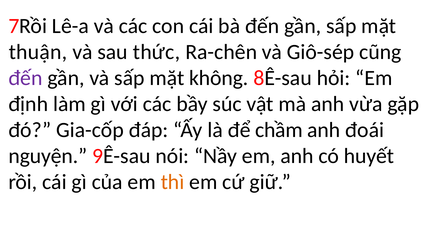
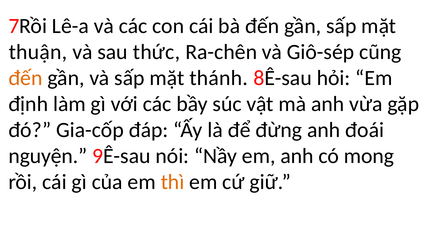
đến colour: purple -> orange (25, 78)
không: không -> thánh (219, 78)
chầm: chầm -> đừng (279, 130)
huyết: huyết -> mong (369, 157)
